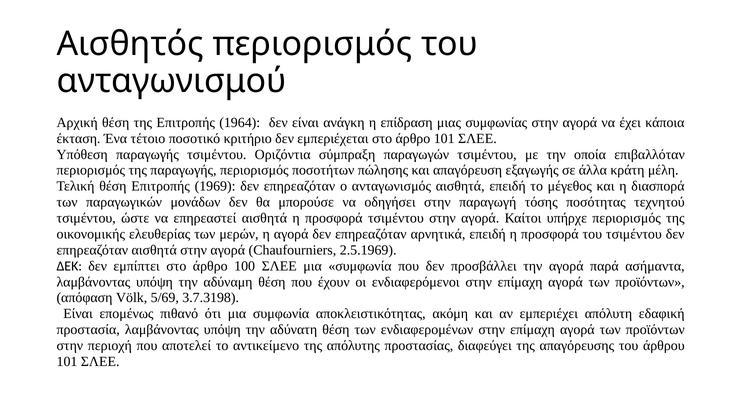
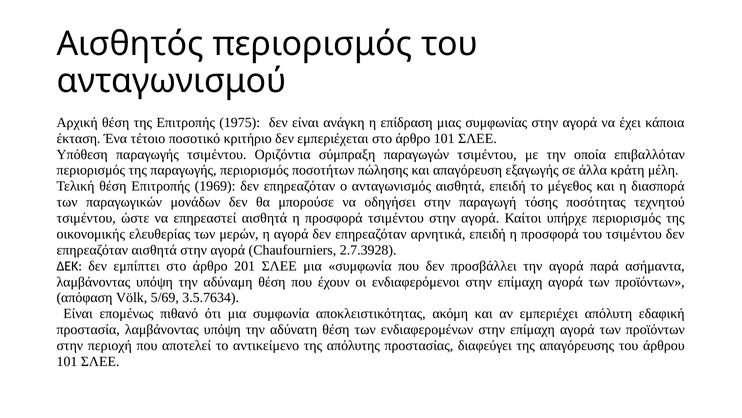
1964: 1964 -> 1975 (240, 122)
2.5.1969: 2.5.1969 -> 2.7.3928 (368, 250)
100: 100 -> 201 (245, 266)
3.7.3198: 3.7.3198 -> 3.5.7634 (211, 297)
